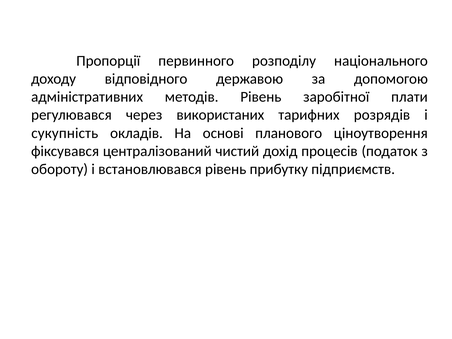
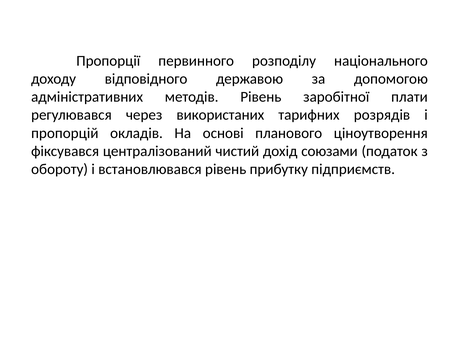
сукупність: сукупність -> пропорцій (65, 133)
процесів: процесів -> союзами (329, 151)
